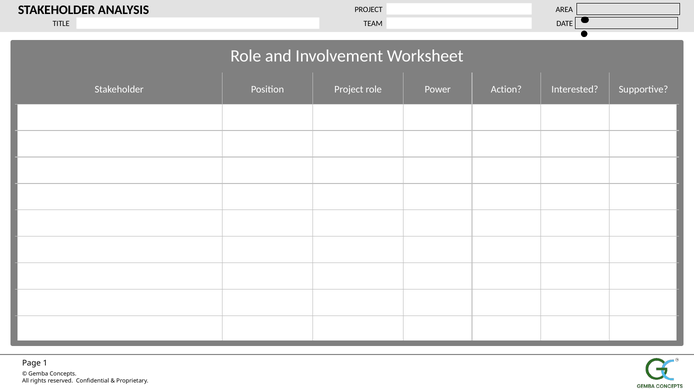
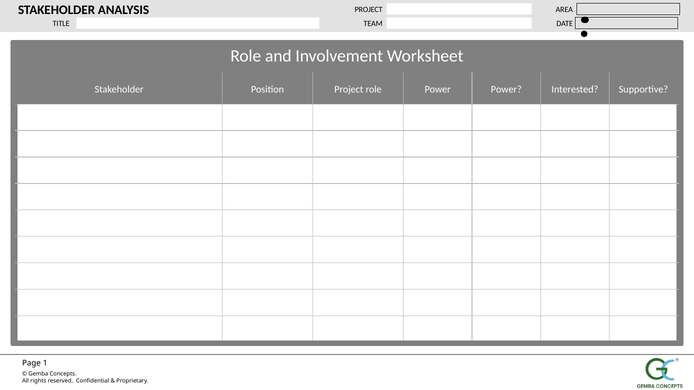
Power Action: Action -> Power (506, 89)
